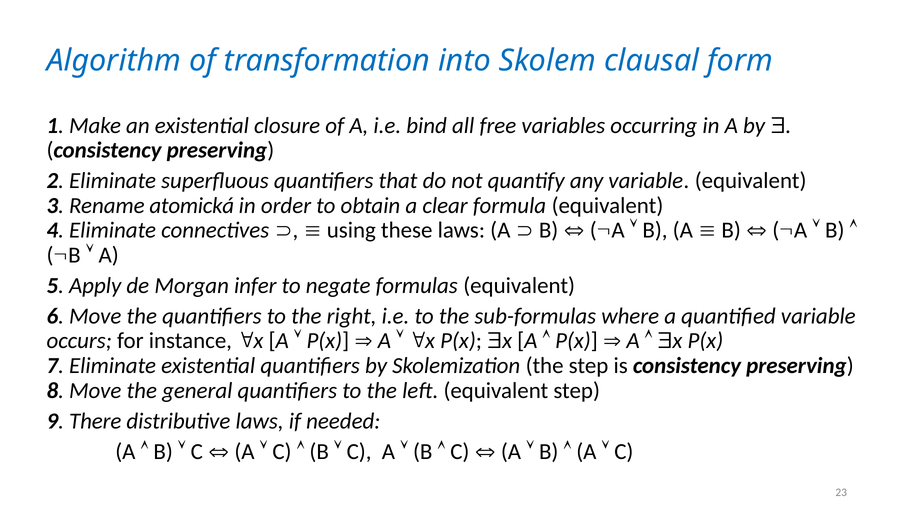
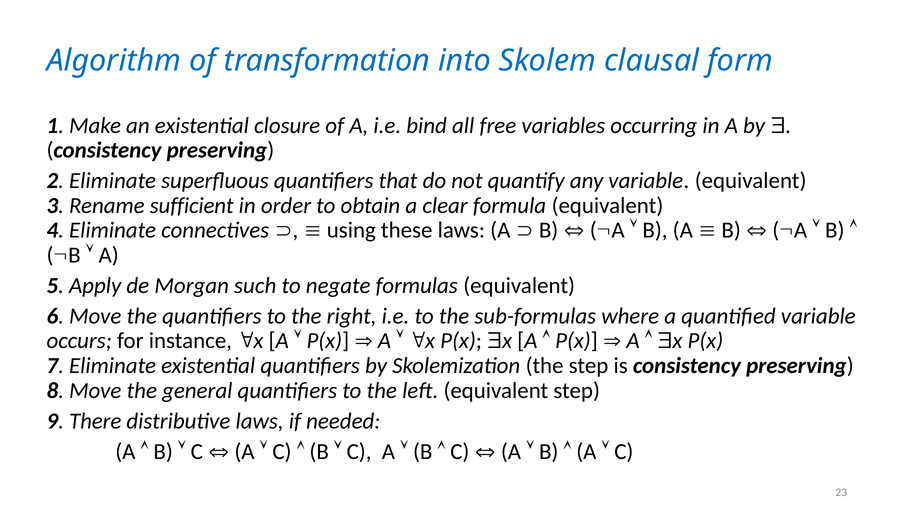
atomická: atomická -> sufficient (192, 206)
infer: infer -> such (255, 286)
